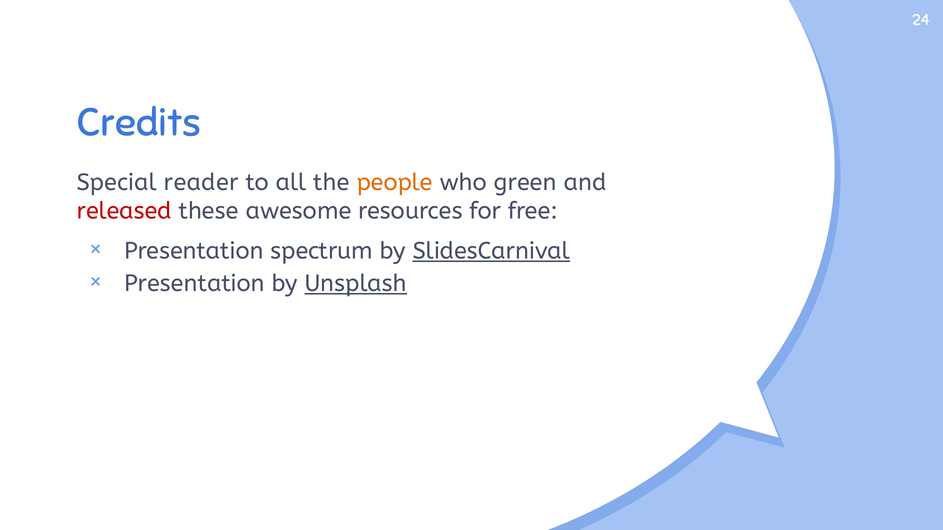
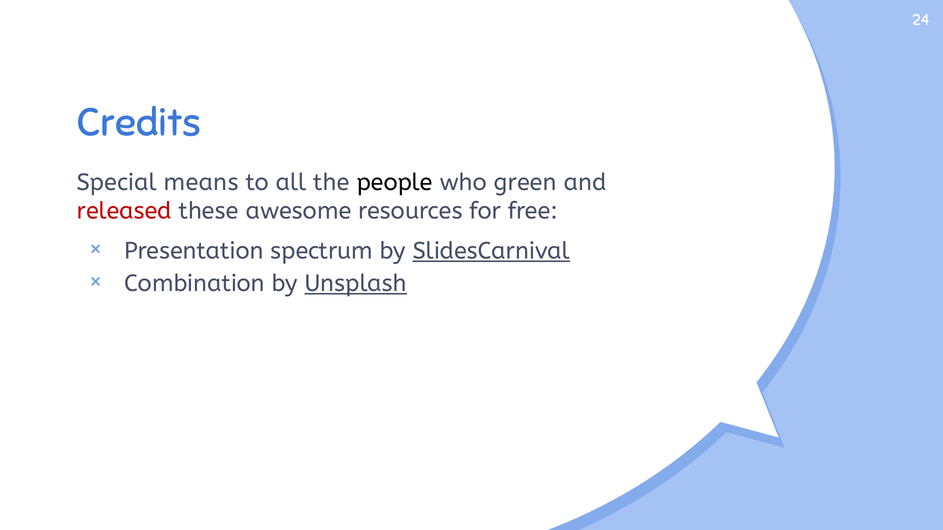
reader: reader -> means (201, 183)
people colour: orange -> black (395, 183)
Presentation: Presentation -> Combination (194, 284)
